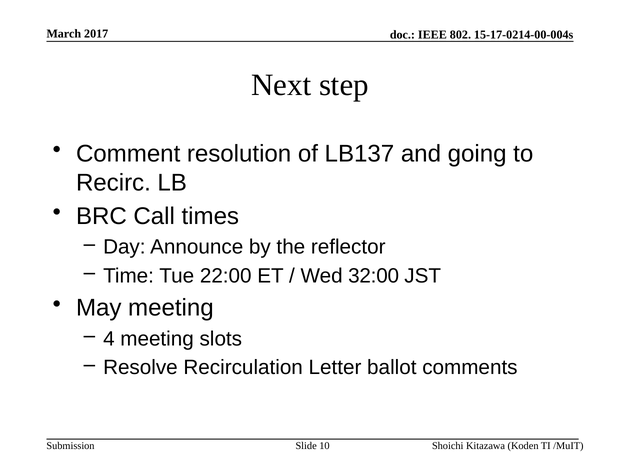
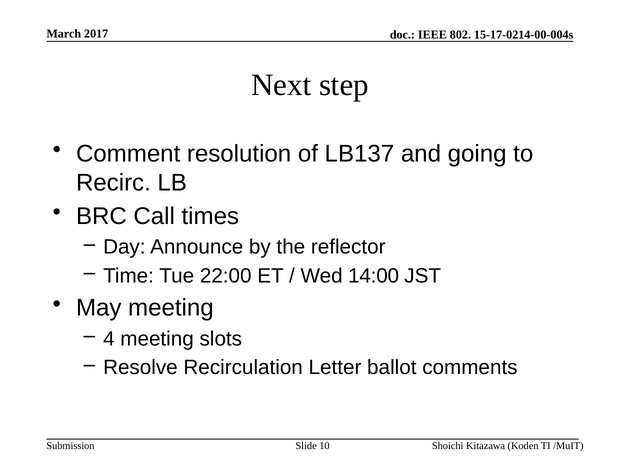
32:00: 32:00 -> 14:00 (374, 276)
